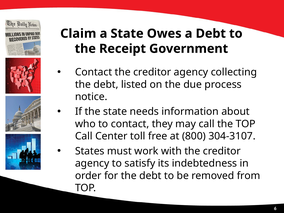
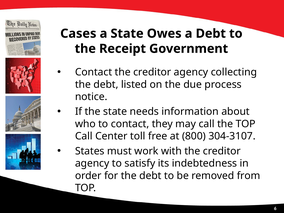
Claim: Claim -> Cases (78, 34)
